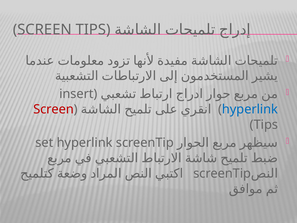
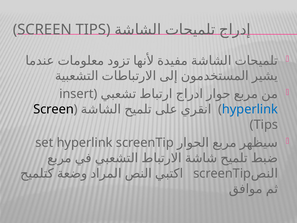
Screen colour: red -> black (53, 109)
